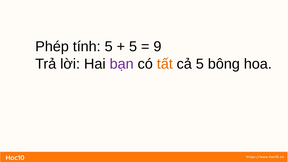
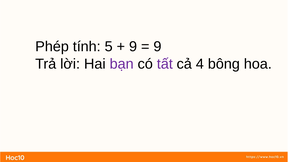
5: 5 -> 9 (133, 47)
tất colour: orange -> purple (165, 64)
cả 5: 5 -> 4 (200, 64)
